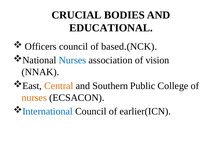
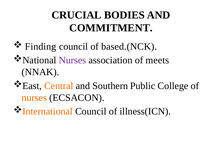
EDUCATIONAL: EDUCATIONAL -> COMMITMENT (111, 28)
Officers: Officers -> Finding (41, 47)
Nurses colour: blue -> purple (72, 60)
vision: vision -> meets (157, 60)
International colour: blue -> orange (48, 112)
earlier(ICN: earlier(ICN -> illness(ICN (145, 112)
